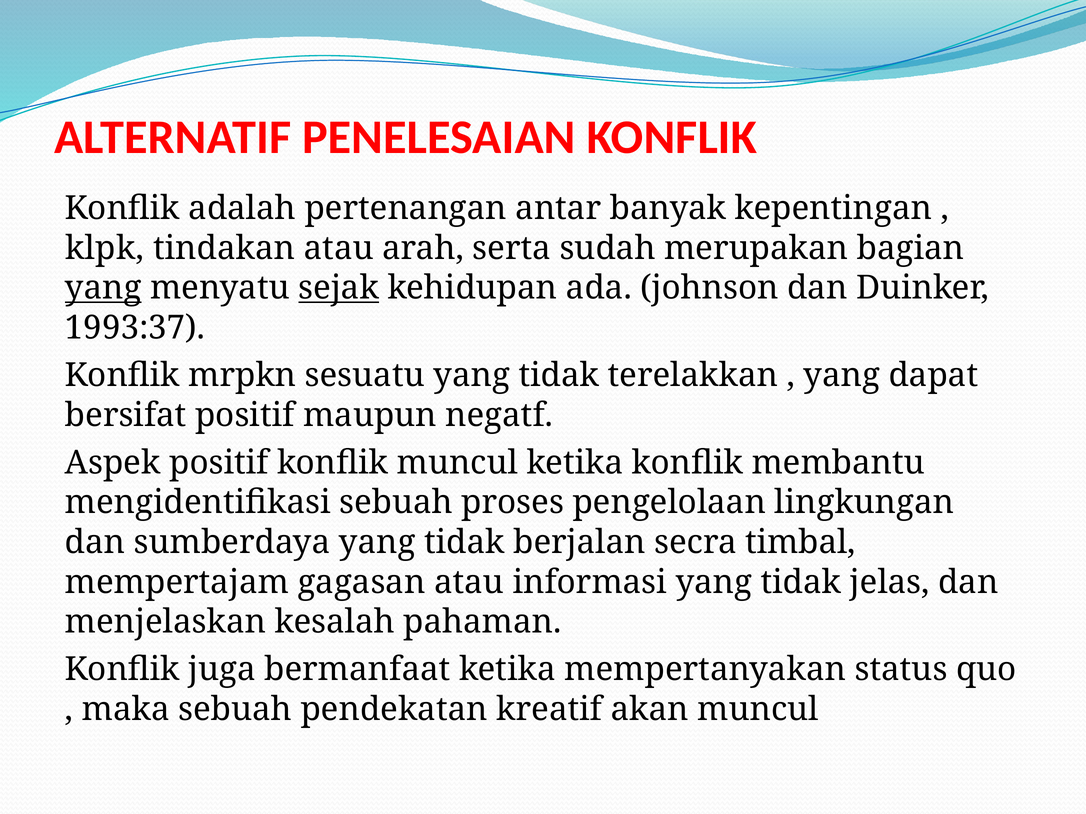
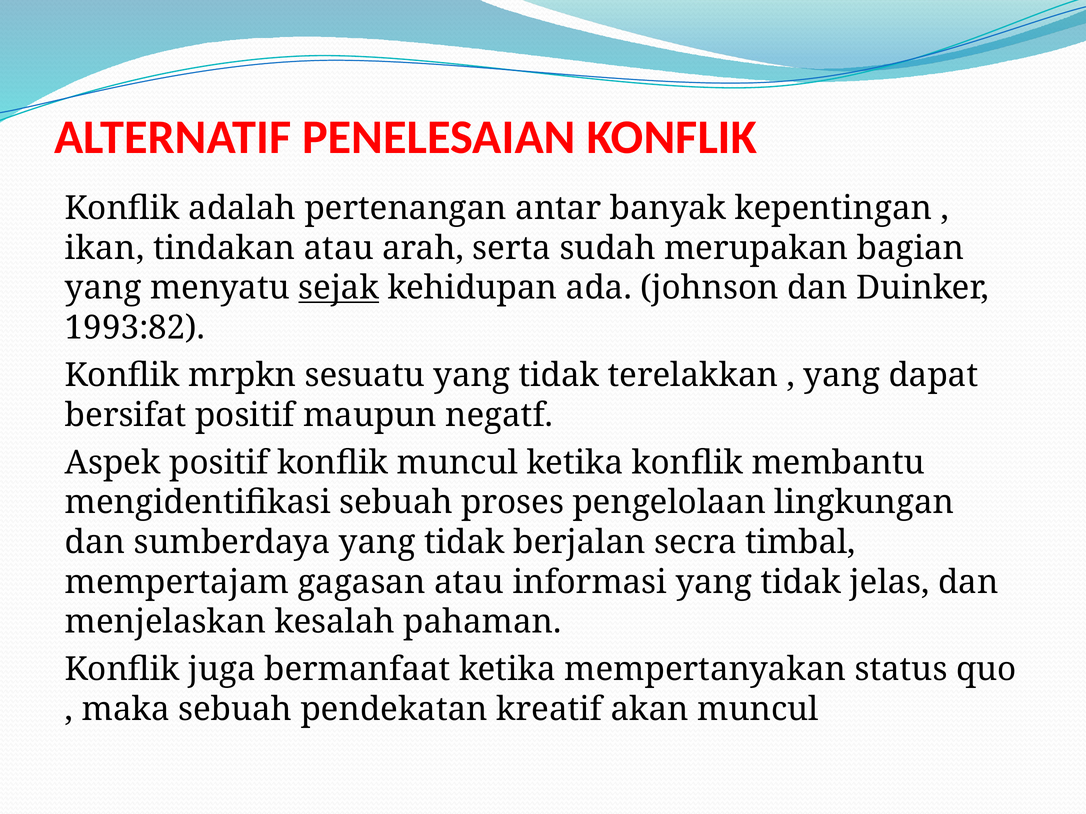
klpk: klpk -> ikan (105, 248)
yang underline: present -> none (103, 288)
1993:37: 1993:37 -> 1993:82 (135, 328)
